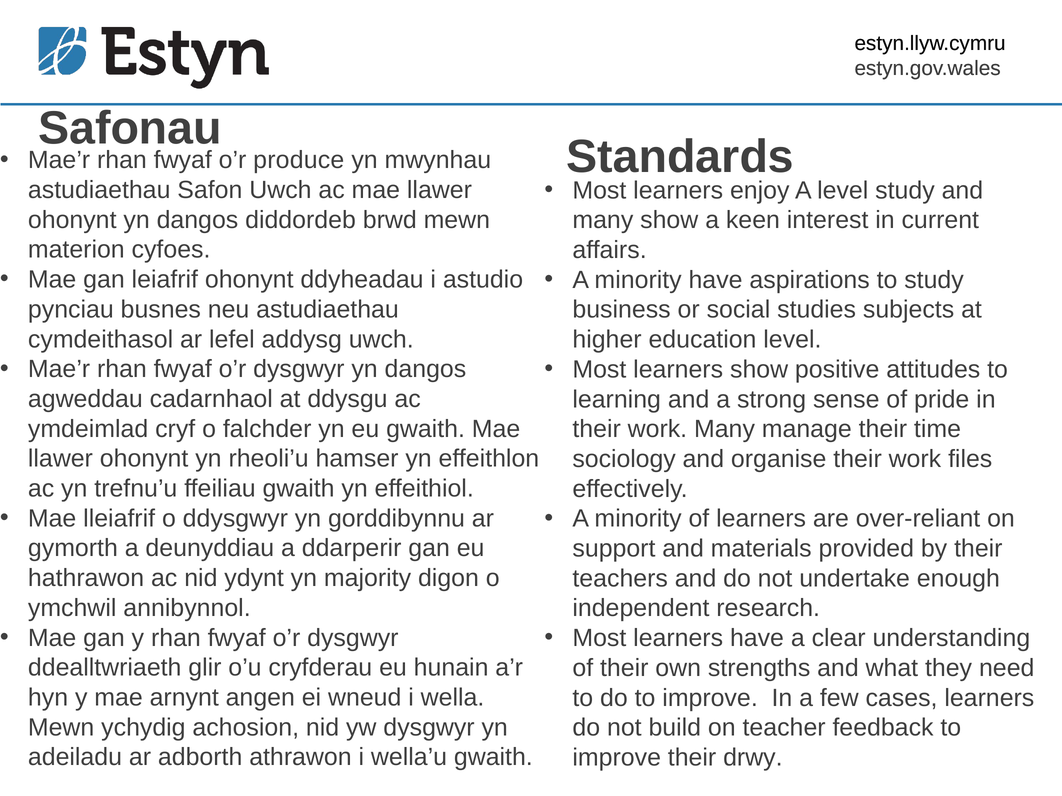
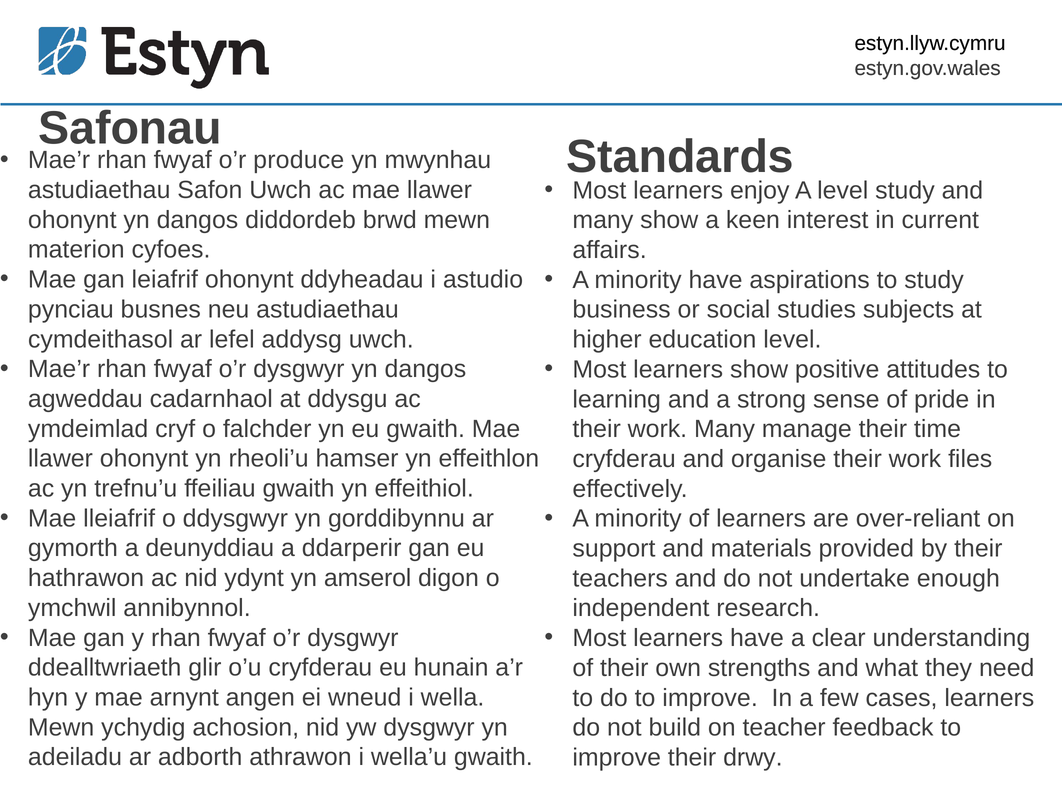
sociology: sociology -> cryfderau (624, 459)
majority: majority -> amserol (368, 578)
